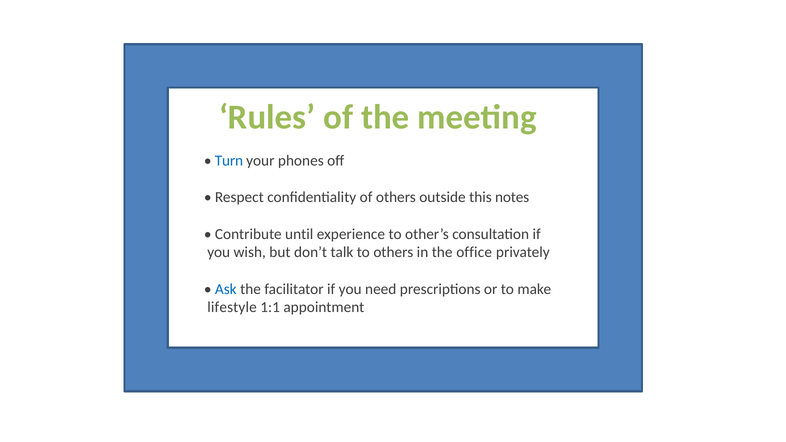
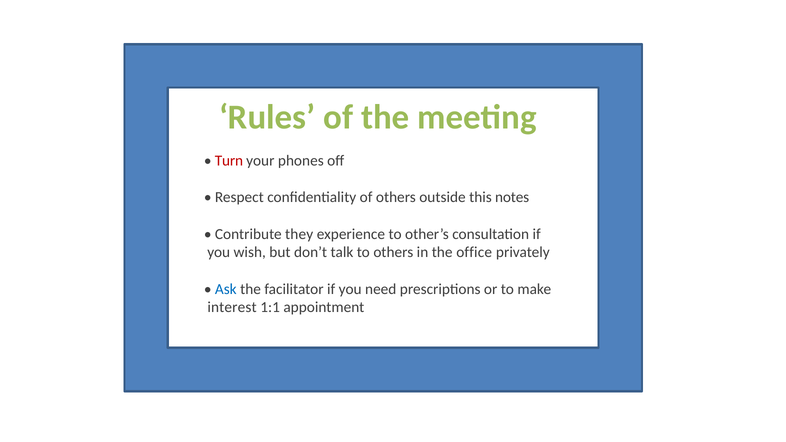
Turn colour: blue -> red (229, 161)
until: until -> they (299, 234)
lifestyle: lifestyle -> interest (232, 307)
